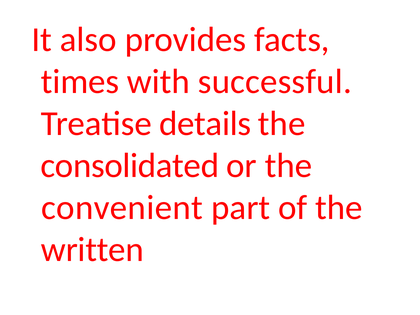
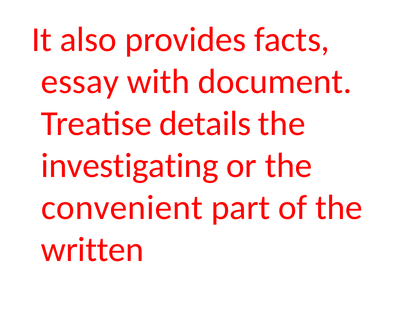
times: times -> essay (80, 82)
successful: successful -> document (275, 82)
consolidated: consolidated -> investigating (130, 166)
